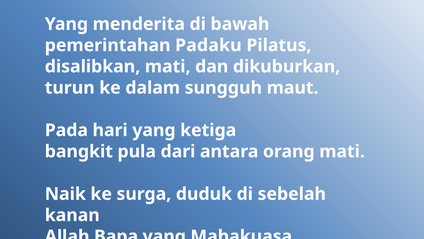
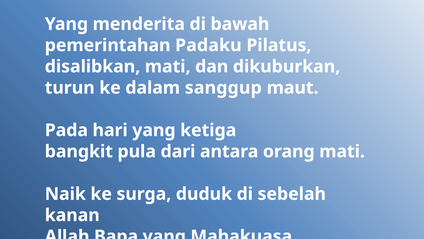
sungguh: sungguh -> sanggup (223, 88)
